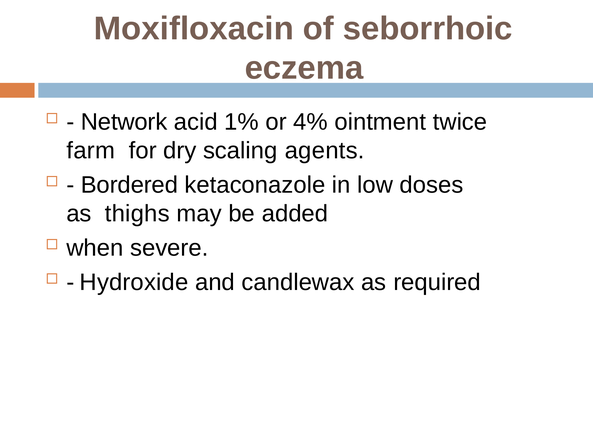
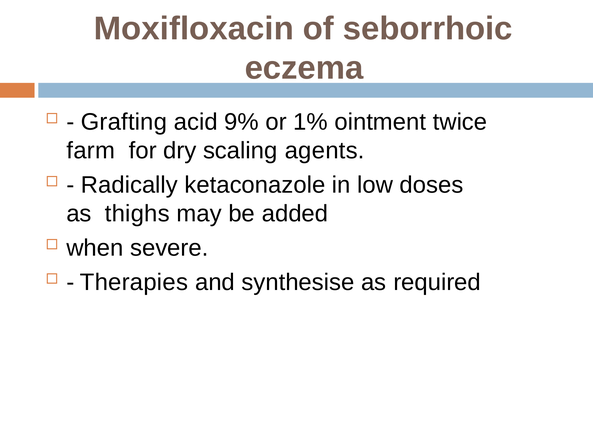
Network: Network -> Grafting (124, 122)
1%: 1% -> 9% (242, 122)
4%: 4% -> 1% (311, 122)
Bordered: Bordered -> Radically (129, 185)
Hydroxide: Hydroxide -> Therapies (134, 283)
candlewax: candlewax -> synthesise (298, 283)
